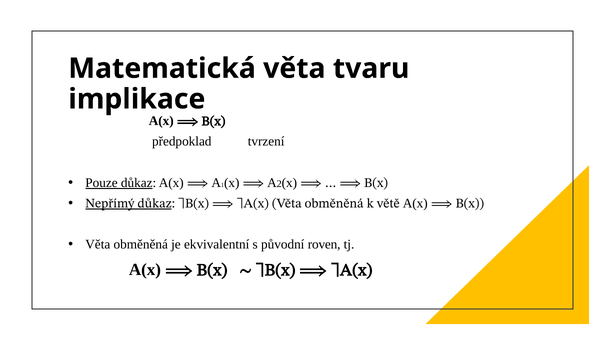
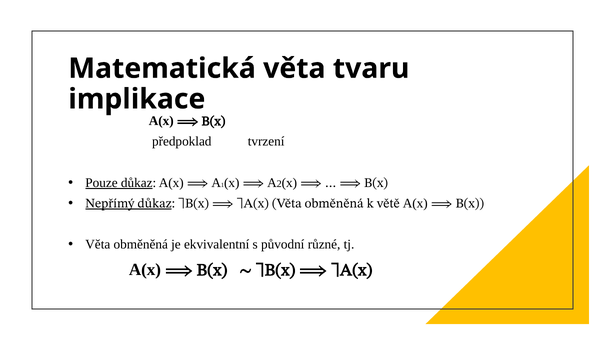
roven: roven -> různé (324, 245)
